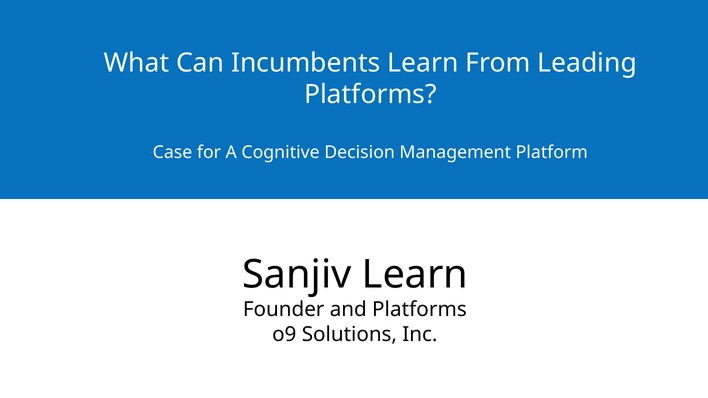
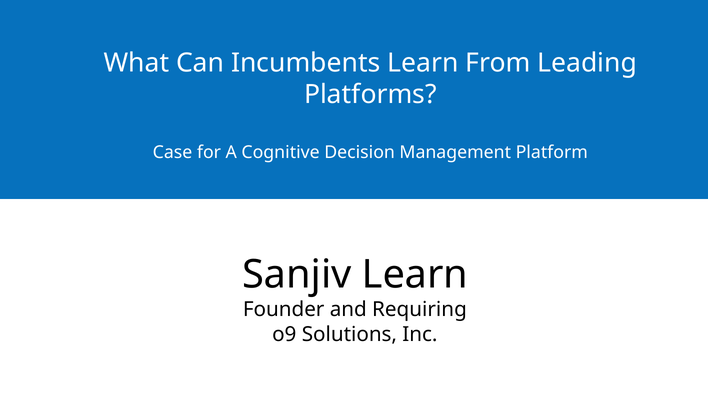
and Platforms: Platforms -> Requiring (419, 310)
